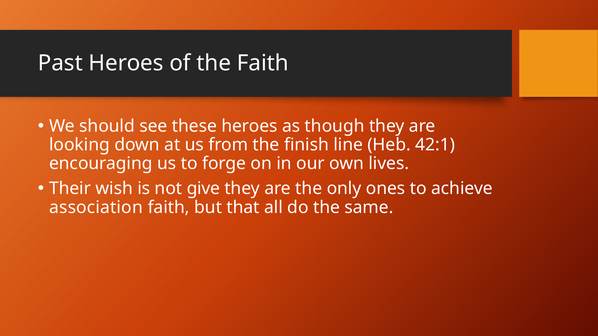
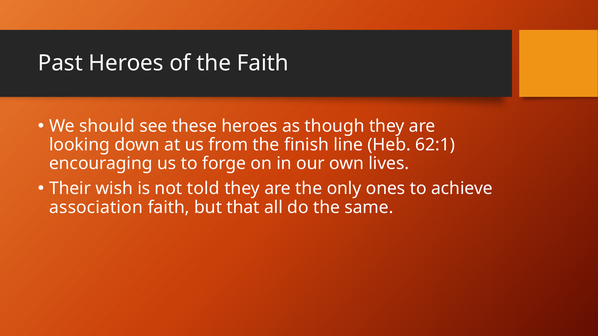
42:1: 42:1 -> 62:1 (435, 145)
give: give -> told (203, 189)
